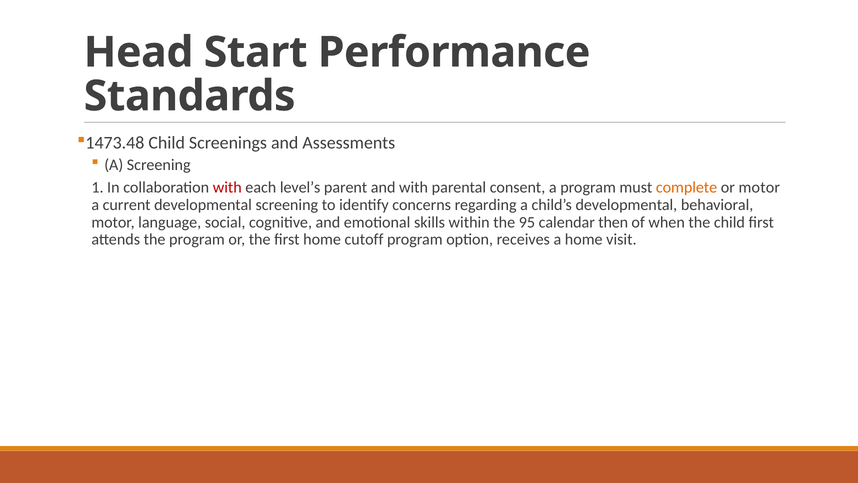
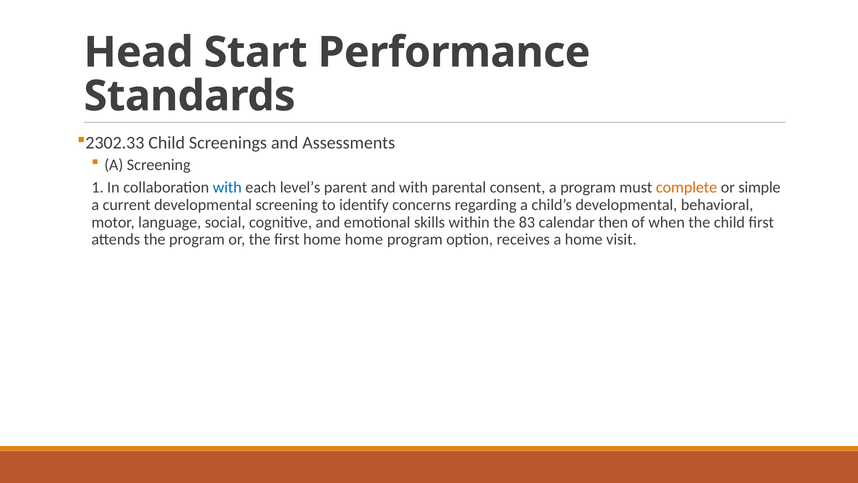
1473.48: 1473.48 -> 2302.33 (115, 143)
with colour: red -> blue (227, 187)
or motor: motor -> simple (759, 187)
95: 95 -> 83 (527, 222)
home cutoff: cutoff -> home (364, 239)
